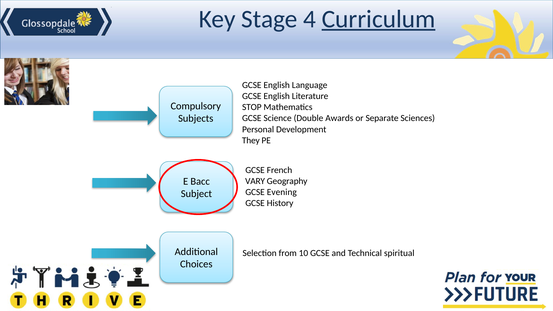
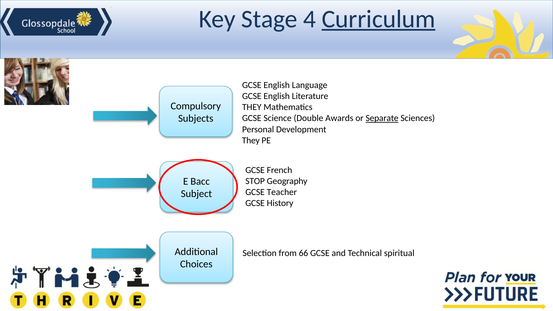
STOP: STOP -> THEY (252, 107)
Separate underline: none -> present (382, 118)
VARY: VARY -> STOP (255, 181)
Evening: Evening -> Teacher (282, 192)
10: 10 -> 66 (303, 253)
